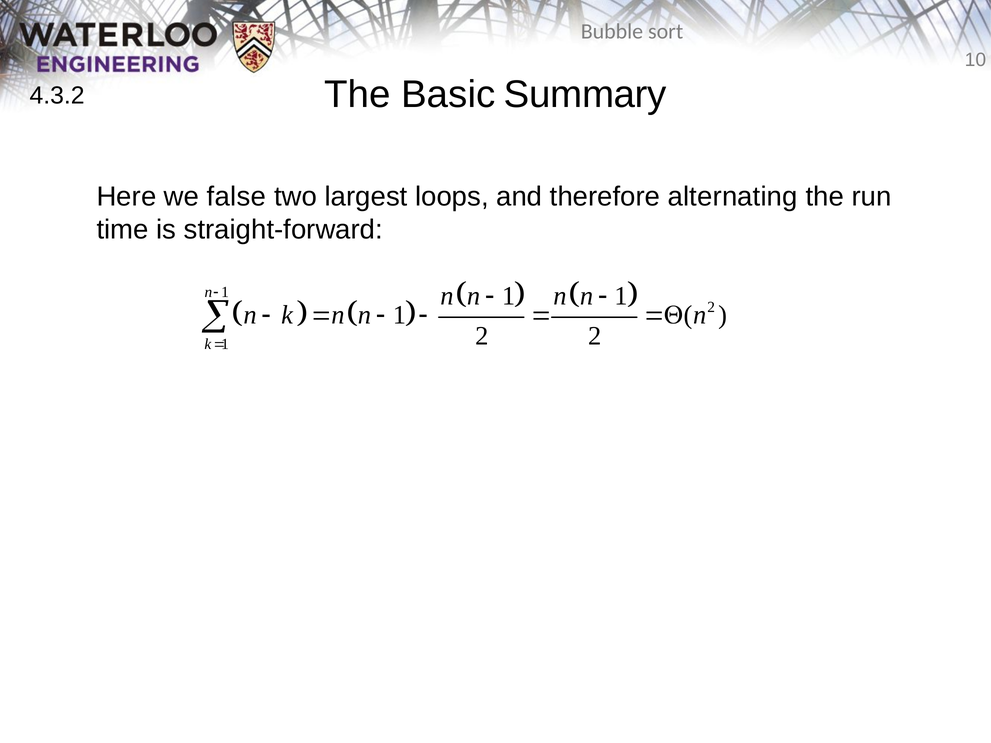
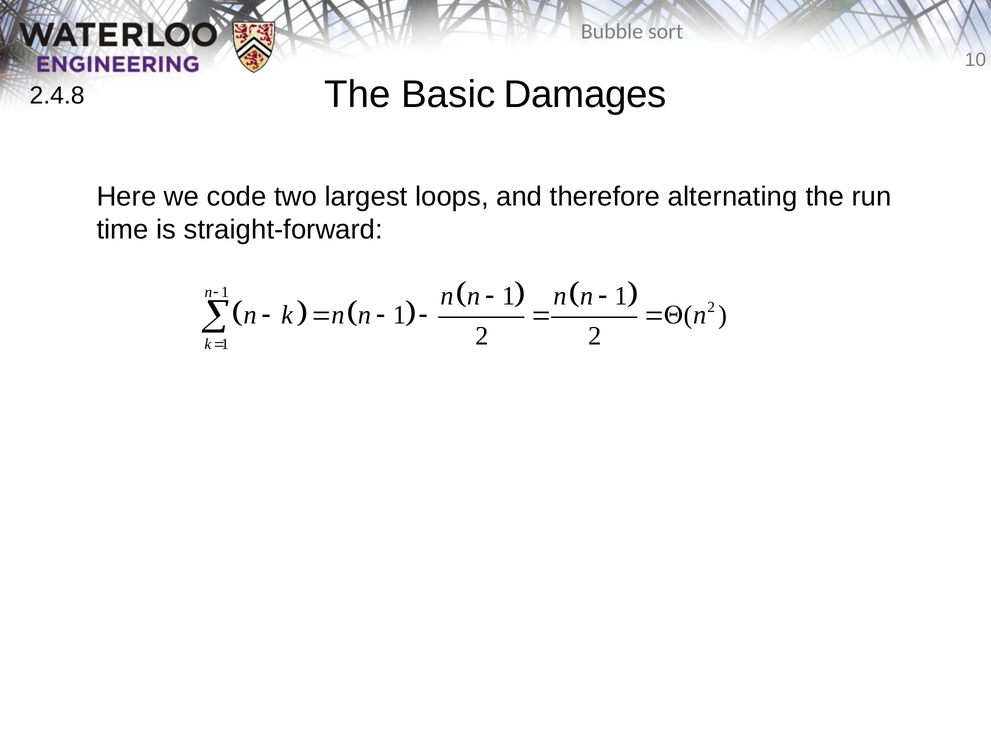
Summary: Summary -> Damages (585, 94)
4.3.2: 4.3.2 -> 2.4.8 (57, 95)
false: false -> code (237, 197)
